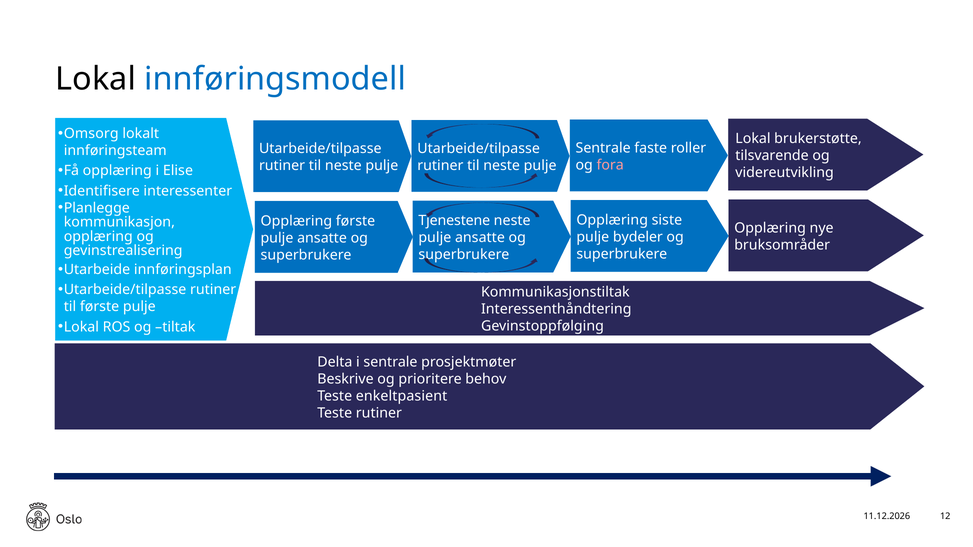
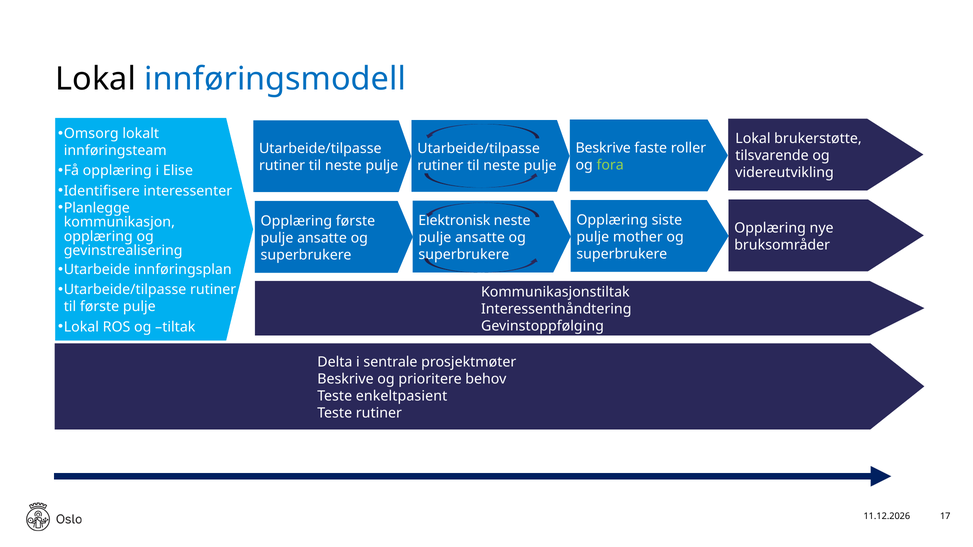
Sentrale: Sentrale -> Beskrive (603, 148)
fora colour: pink -> light green (610, 165)
Tjenestene: Tjenestene -> Elektronisk (454, 221)
bydeler: bydeler -> mother (638, 237)
12: 12 -> 17 (945, 517)
